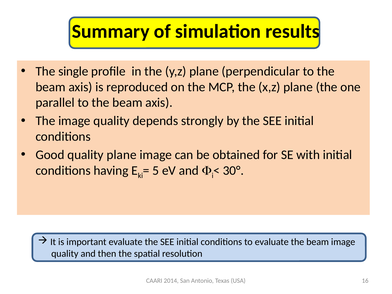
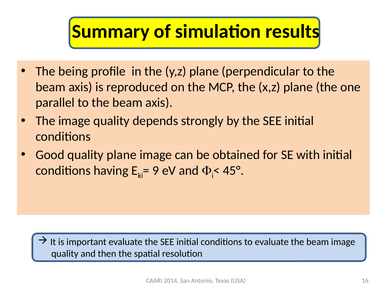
single: single -> being (73, 71)
5: 5 -> 9 (156, 171)
30°: 30° -> 45° (233, 171)
